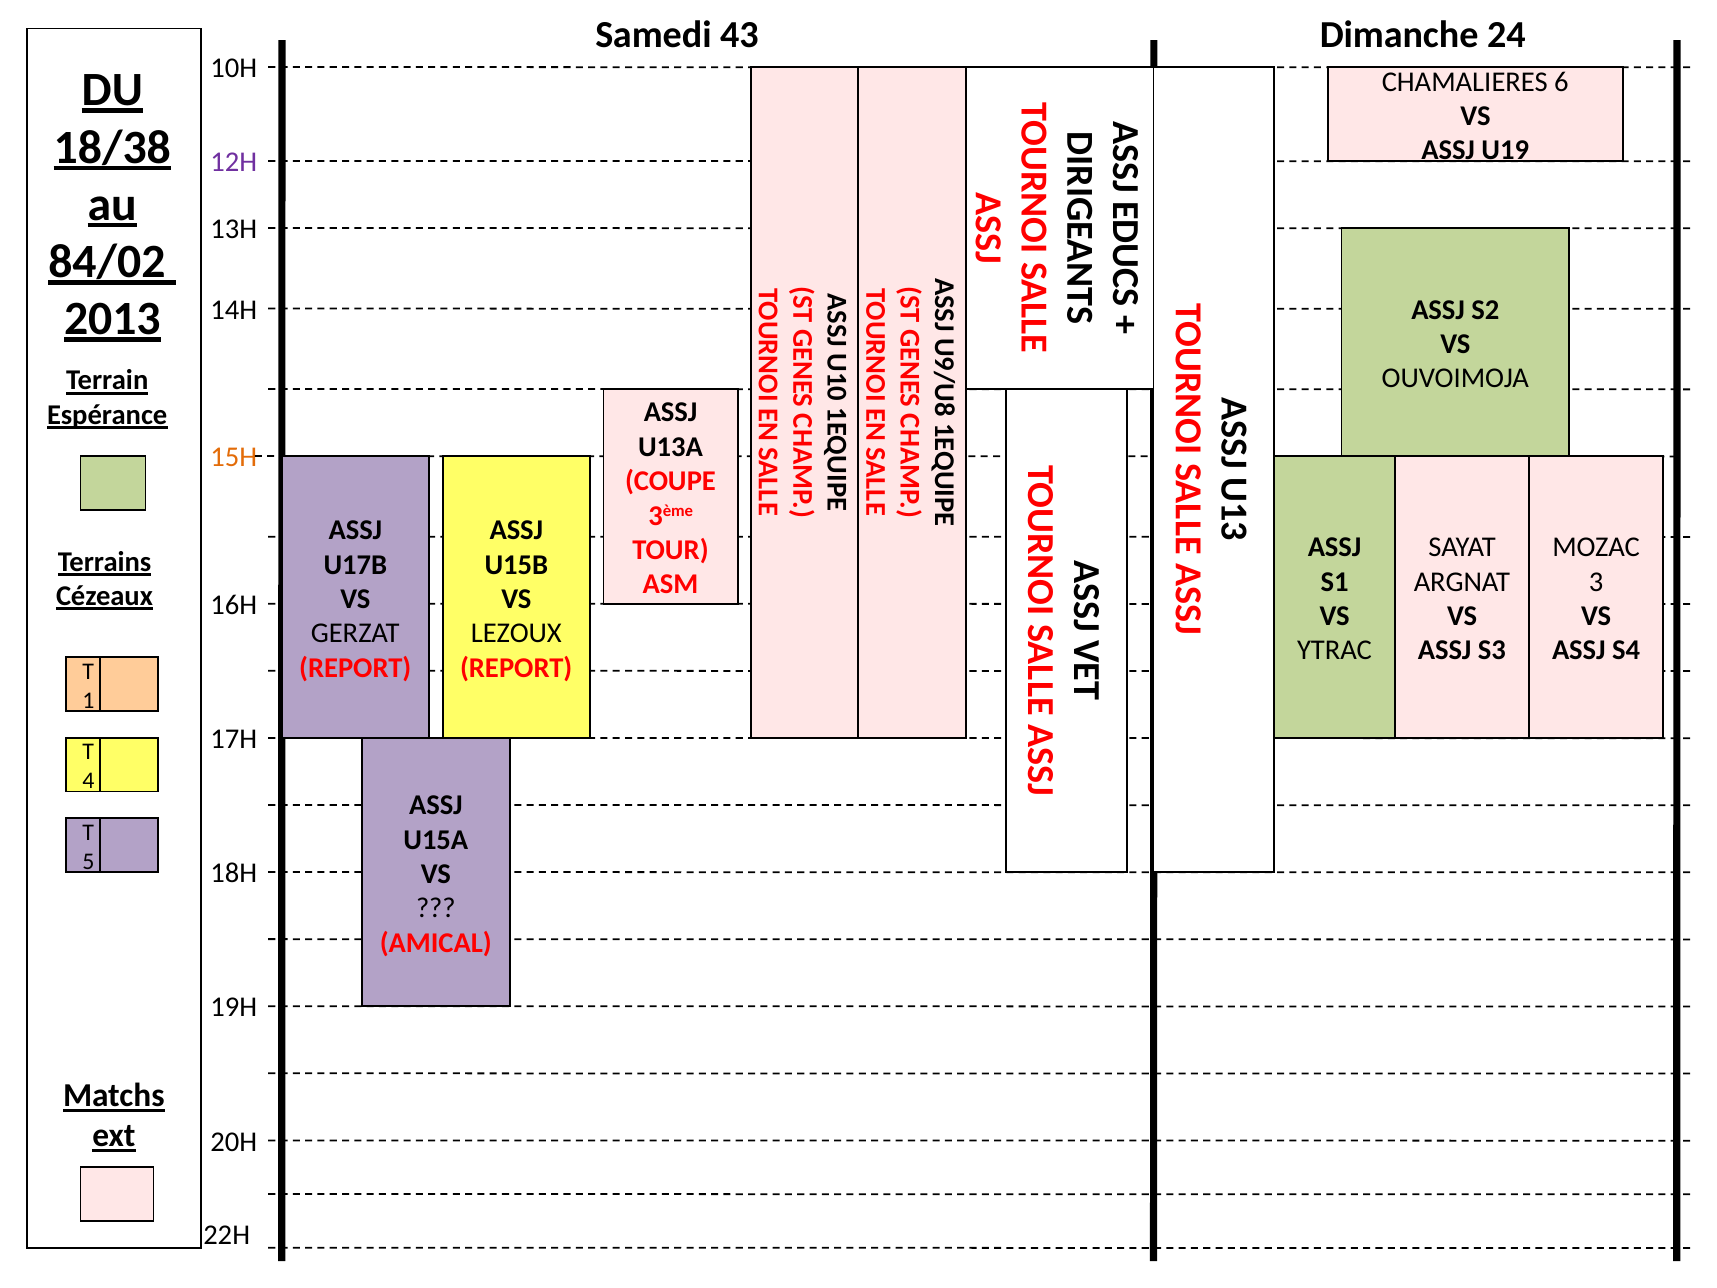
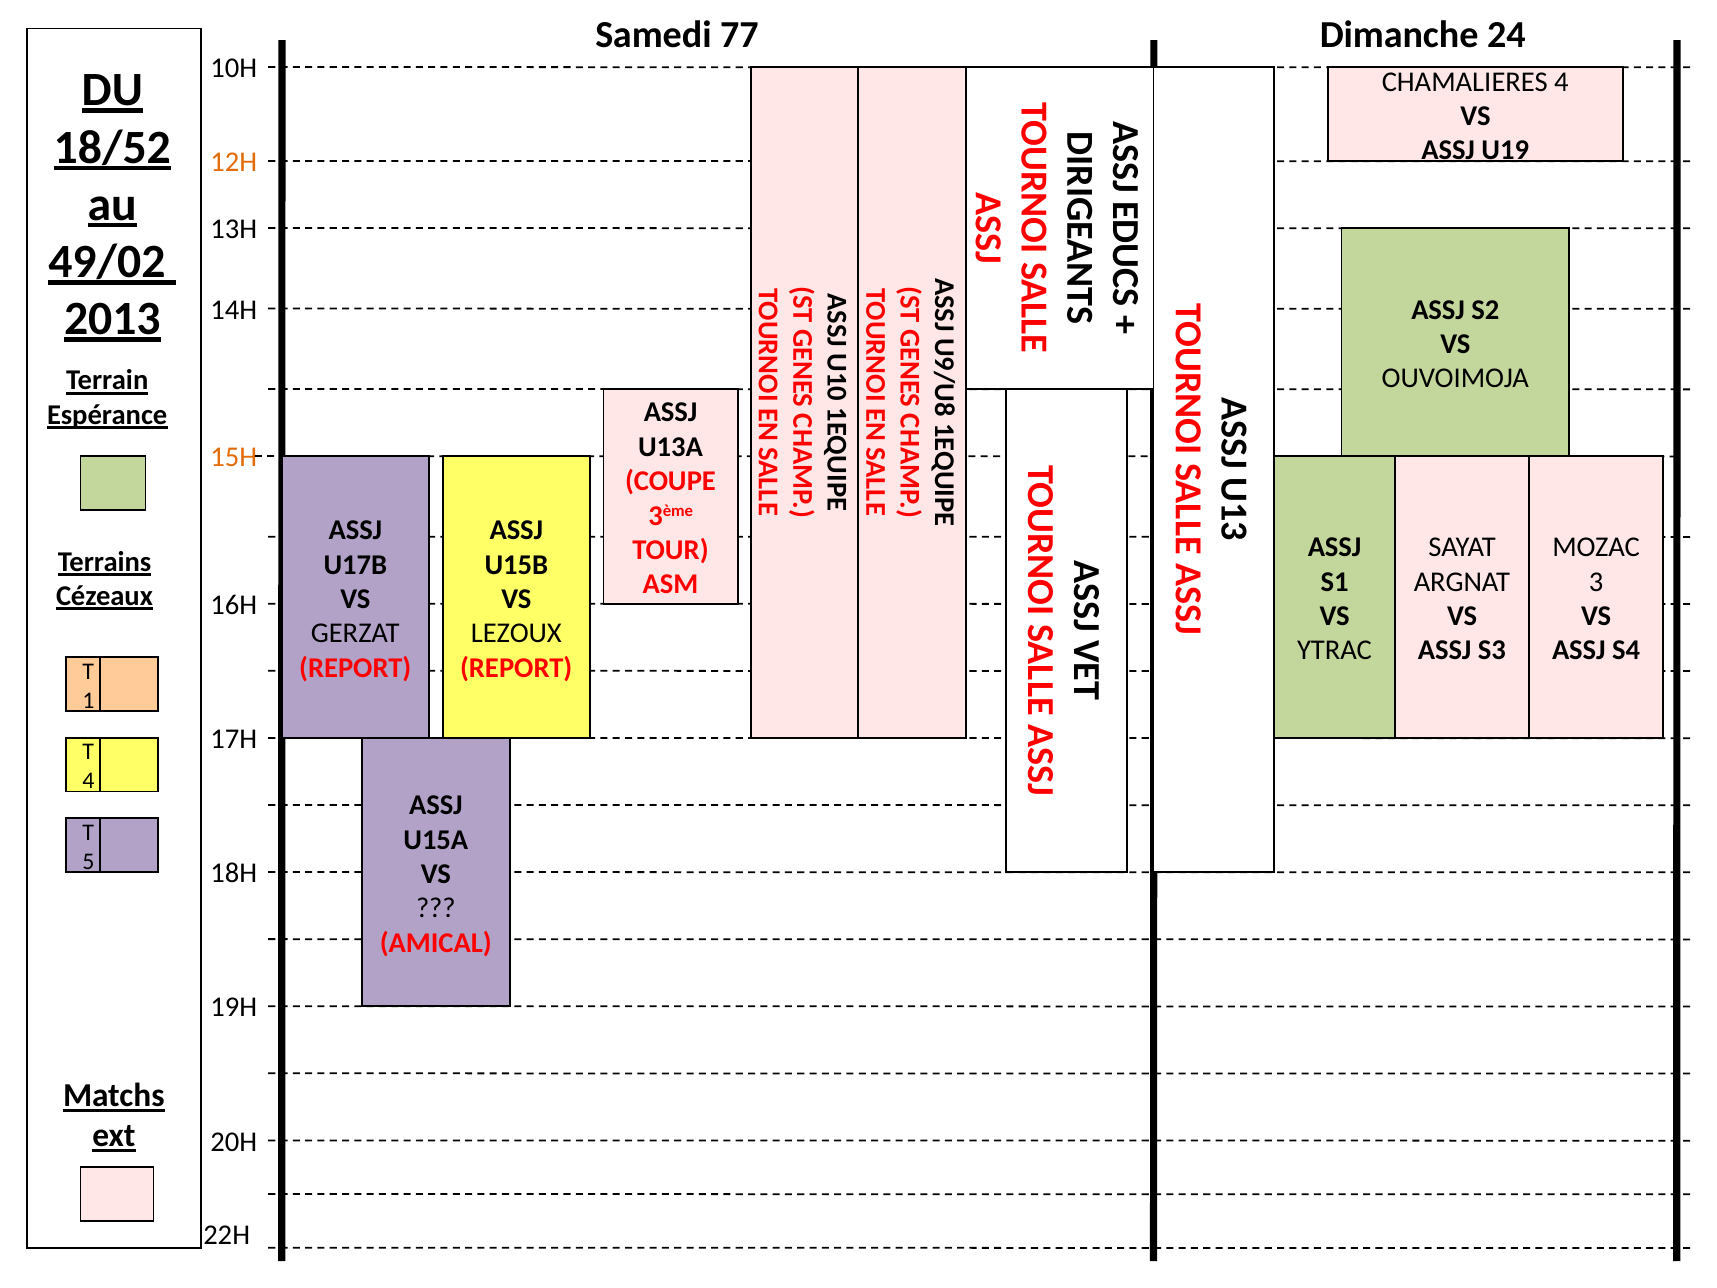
43: 43 -> 77 (739, 35)
CHAMALIERES 6: 6 -> 4 (1561, 82)
18/38: 18/38 -> 18/52 (112, 147)
12H colour: purple -> orange (234, 162)
84/02: 84/02 -> 49/02 (107, 262)
